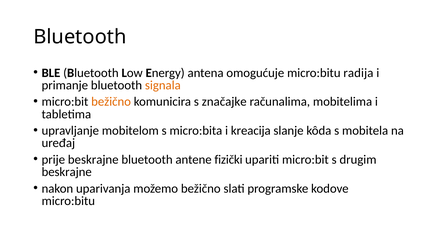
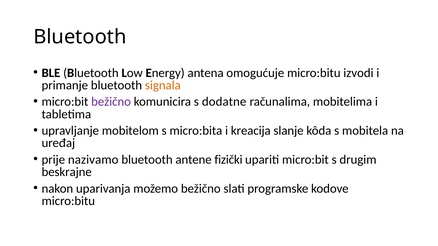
radija: radija -> izvodi (358, 73)
bežično colour: orange -> purple (111, 102)
značajke: značajke -> dodatne (224, 102)
prije beskrajne: beskrajne -> nazivamo (93, 160)
